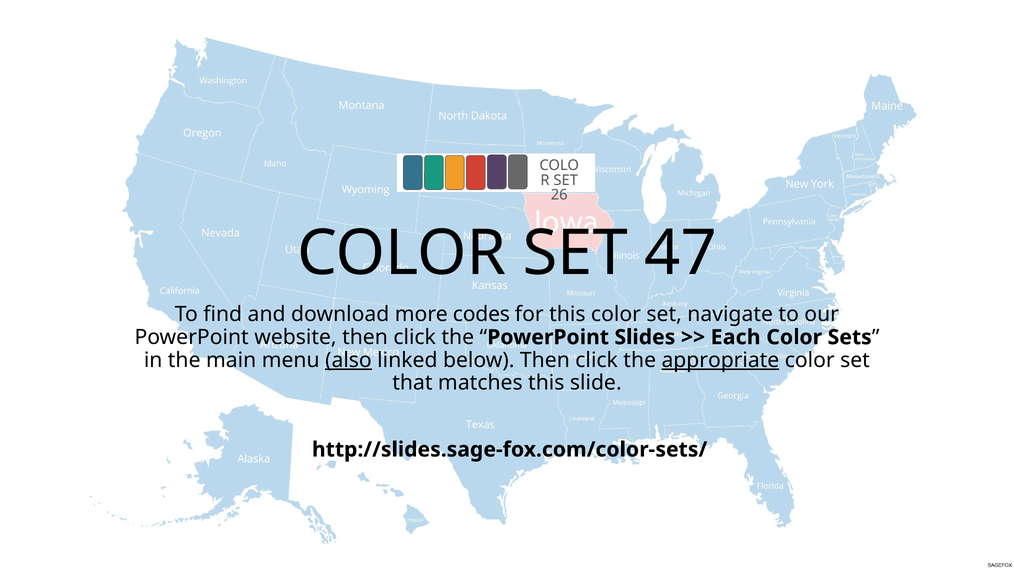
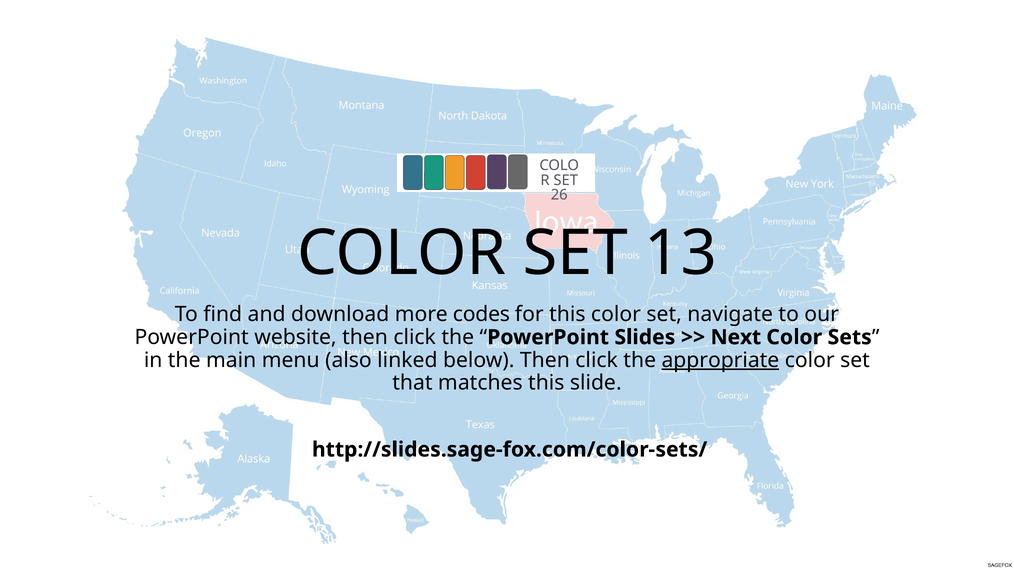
47: 47 -> 13 (681, 253)
Each: Each -> Next (736, 337)
also underline: present -> none (348, 360)
